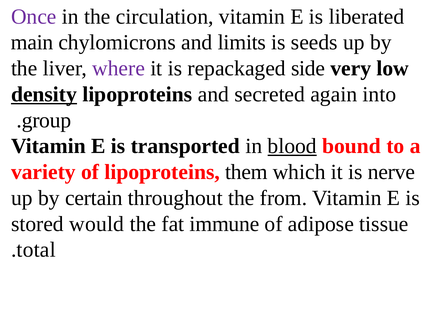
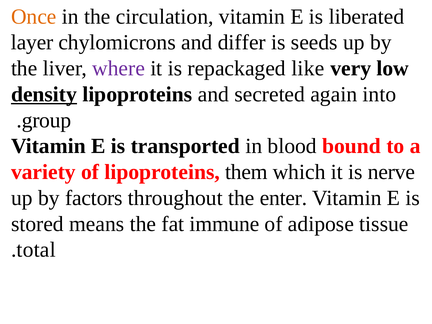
Once colour: purple -> orange (34, 17)
main: main -> layer (32, 43)
limits: limits -> differ (242, 43)
side: side -> like (308, 68)
blood underline: present -> none (292, 146)
certain: certain -> factors (94, 198)
from: from -> enter (284, 198)
would: would -> means (97, 224)
